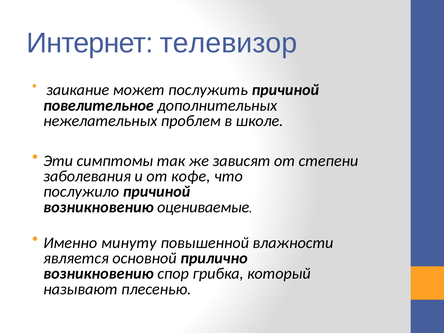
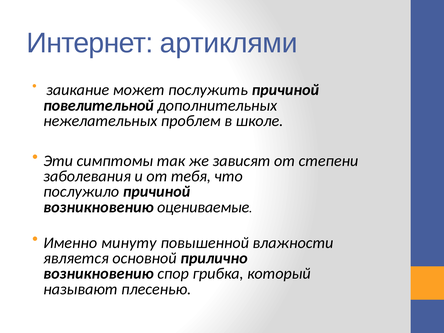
телевизор: телевизор -> артиклями (229, 43)
повелительное: повелительное -> повелительной (99, 105)
кофе: кофе -> тебя (191, 176)
